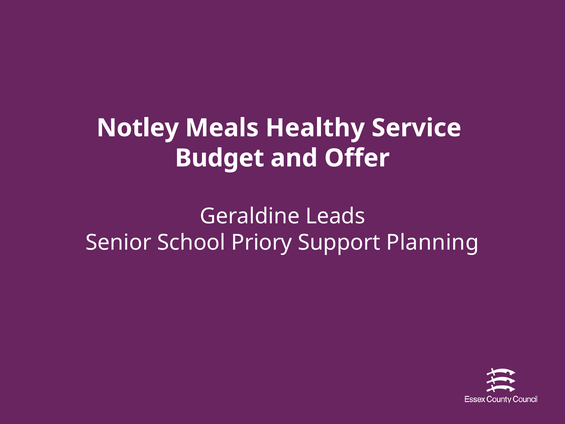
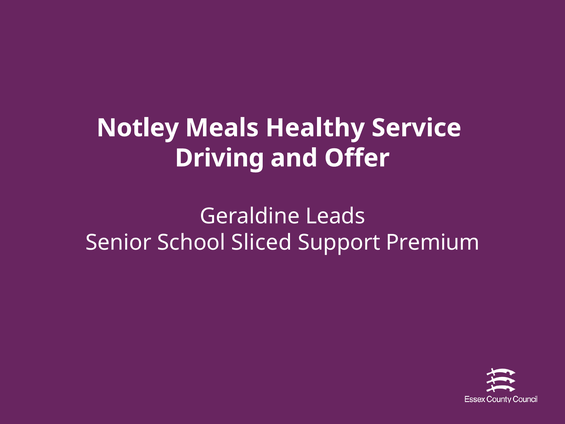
Budget: Budget -> Driving (220, 158)
Priory: Priory -> Sliced (262, 243)
Planning: Planning -> Premium (433, 243)
